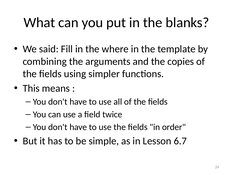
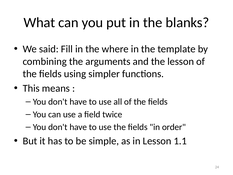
the copies: copies -> lesson (181, 61)
6.7: 6.7 -> 1.1 (180, 141)
